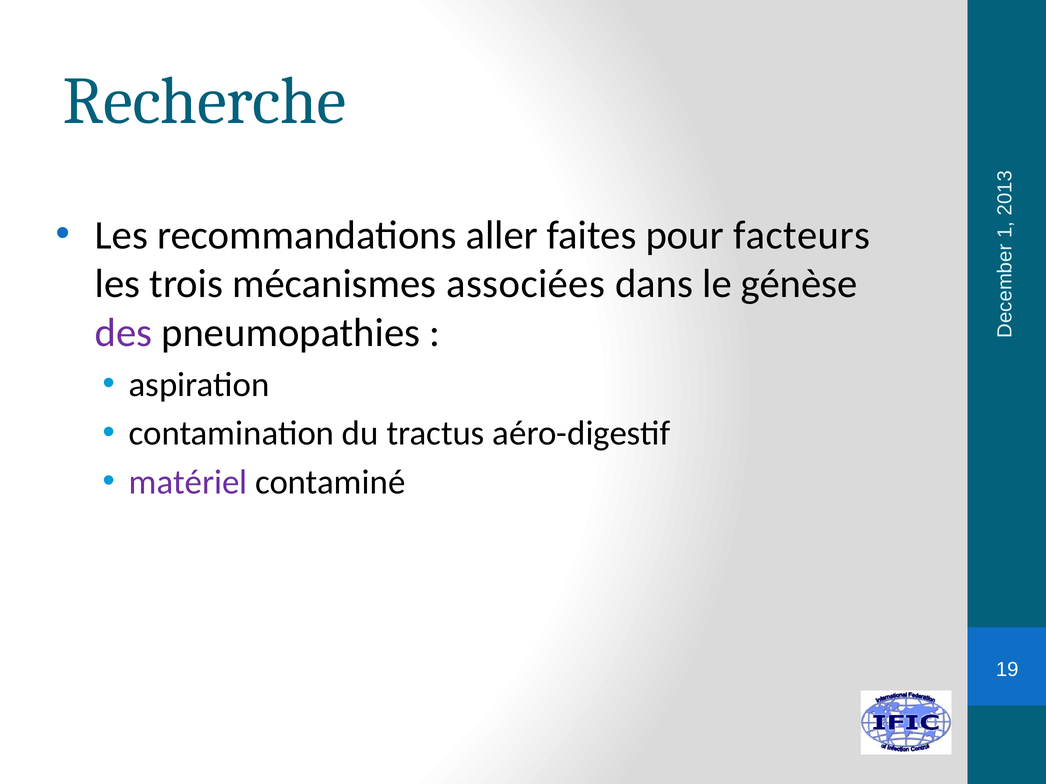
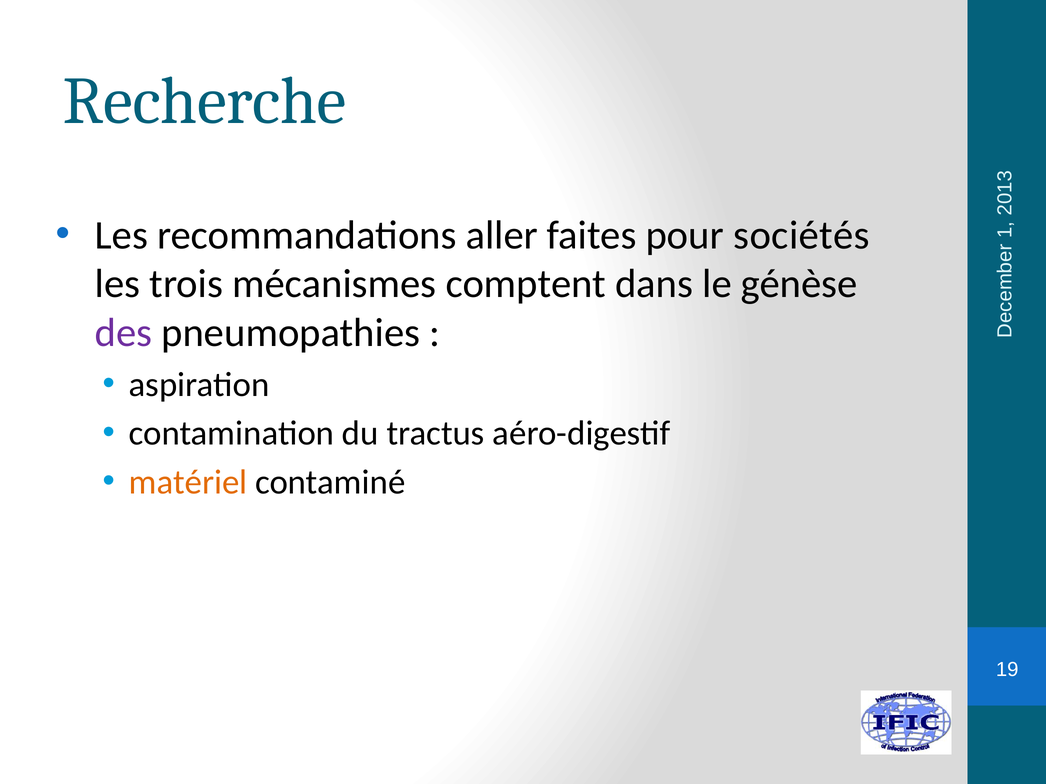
facteurs: facteurs -> sociétés (802, 235)
associées: associées -> comptent (526, 284)
matériel colour: purple -> orange (188, 483)
